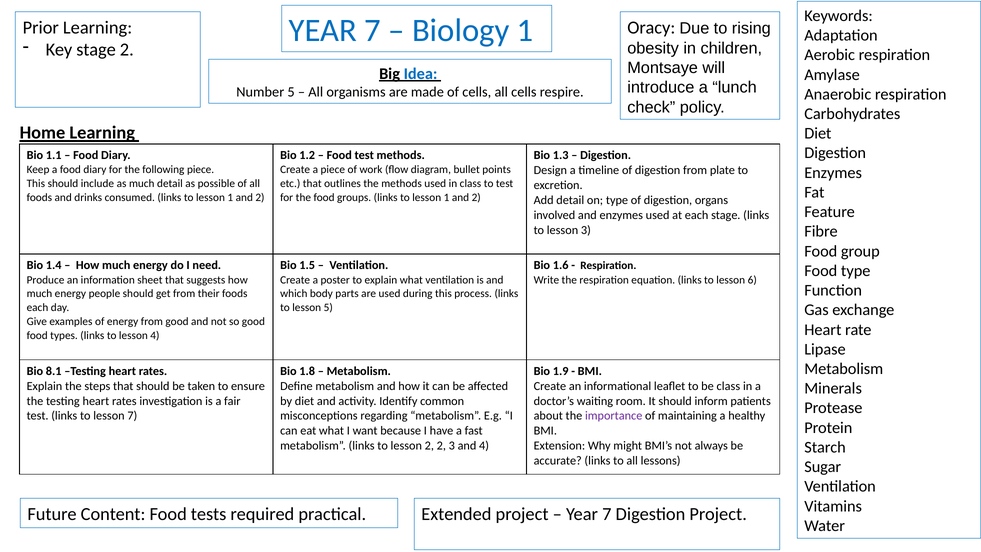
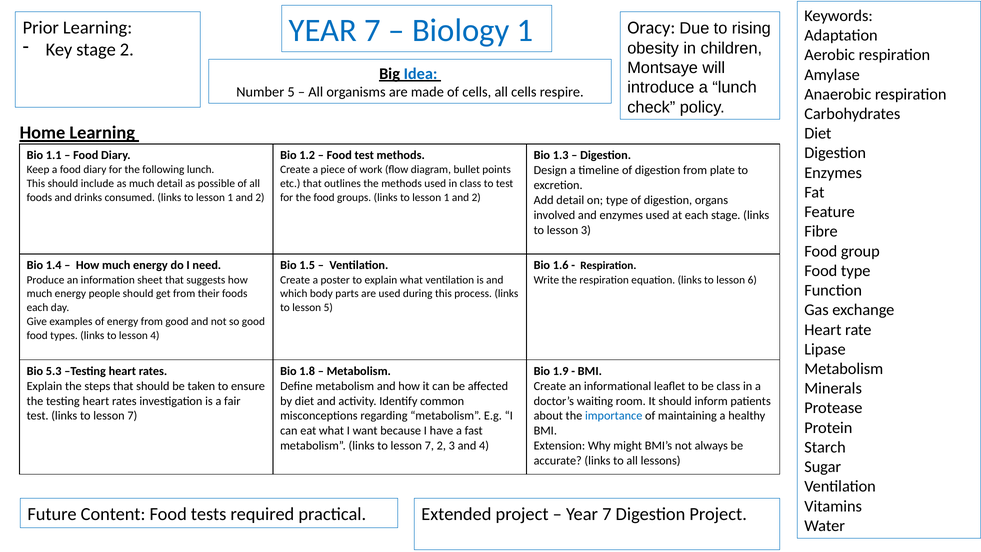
following piece: piece -> lunch (201, 170)
8.1: 8.1 -> 5.3 (54, 371)
importance colour: purple -> blue (614, 416)
2: 2 -> 7 (429, 446)
